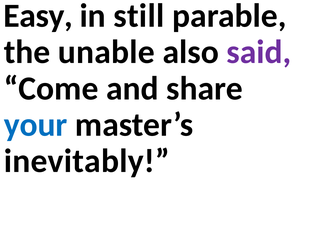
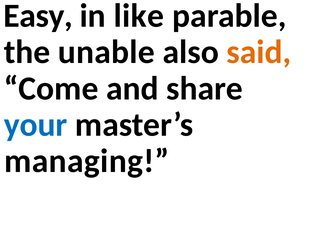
still: still -> like (139, 16)
said colour: purple -> orange (259, 52)
inevitably: inevitably -> managing (87, 161)
